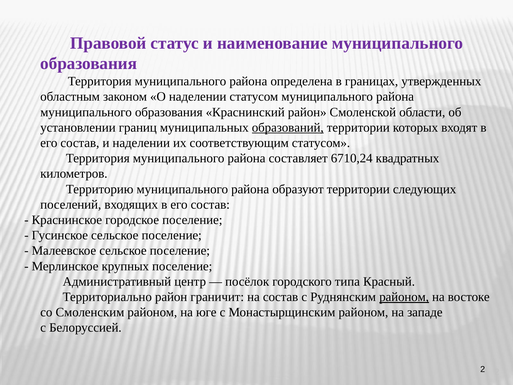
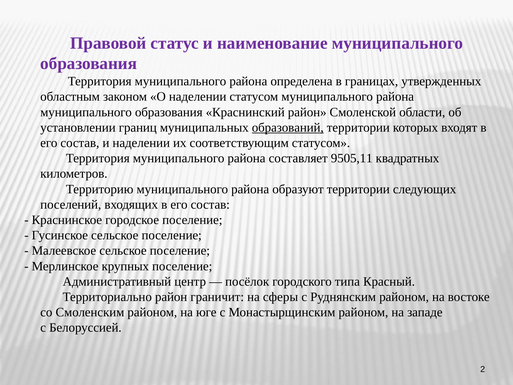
6710,24: 6710,24 -> 9505,11 (352, 158)
на состав: состав -> сферы (281, 297)
районом underline: present -> none (404, 297)
